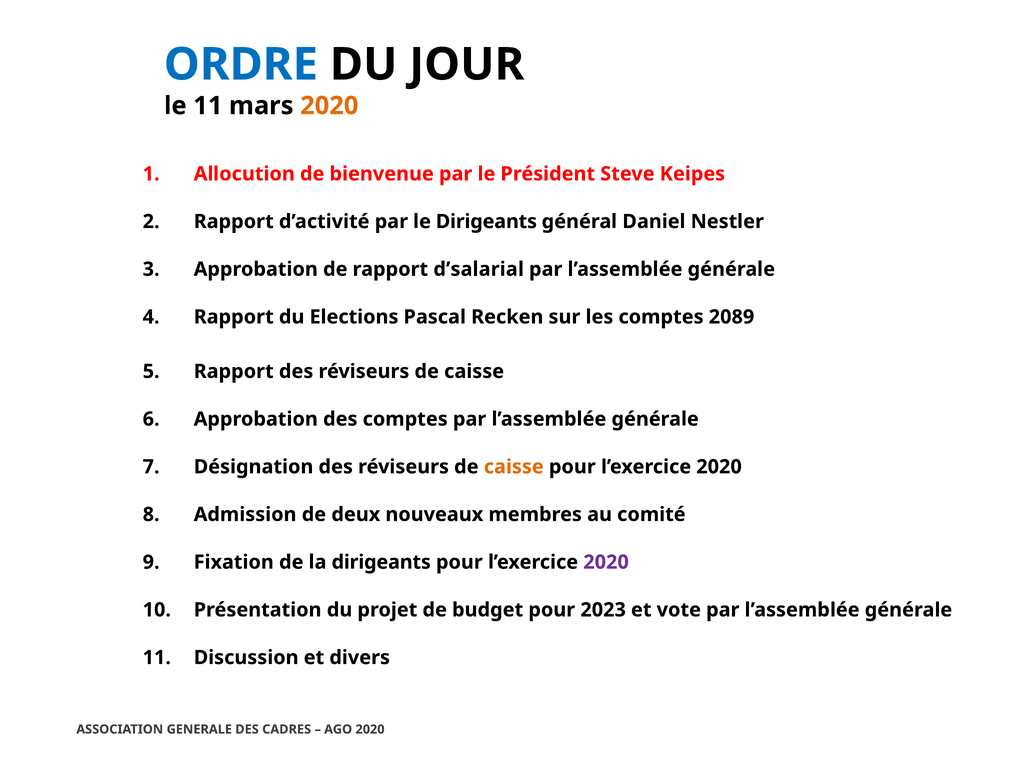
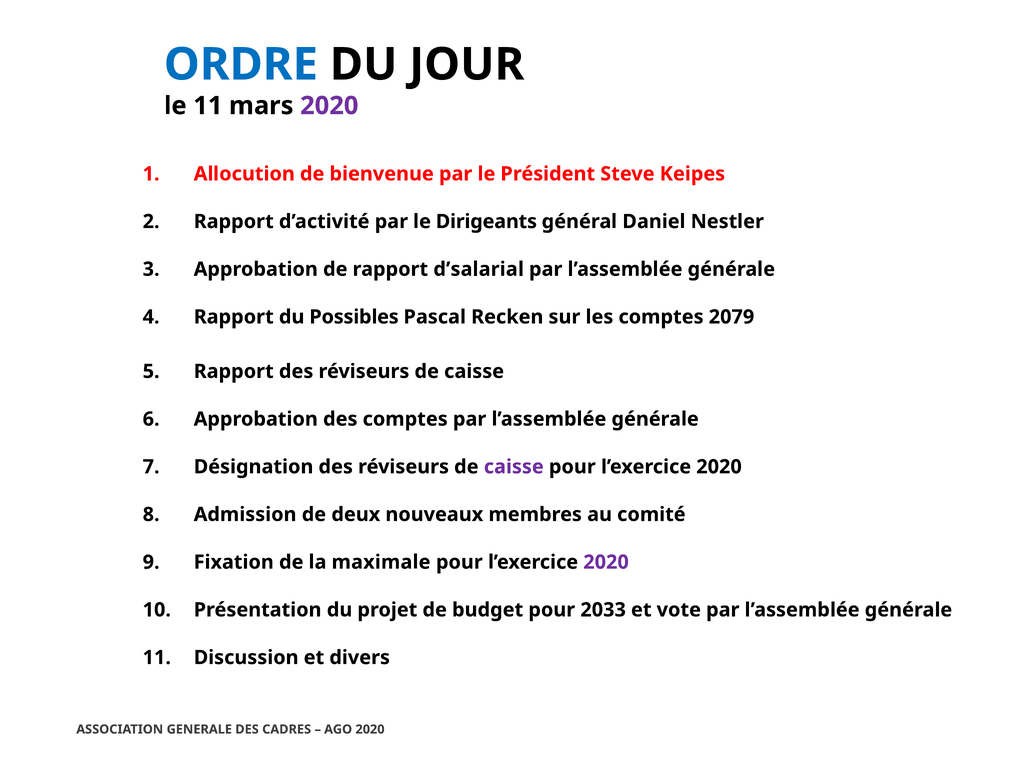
2020 colour: orange -> purple (329, 106)
Elections: Elections -> Possibles (354, 317)
2089: 2089 -> 2079 (732, 317)
caisse colour: orange -> purple (514, 467)
la dirigeants: dirigeants -> maximale (381, 562)
2023: 2023 -> 2033 (603, 610)
